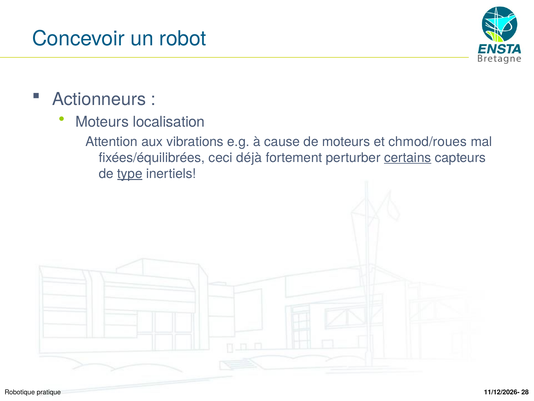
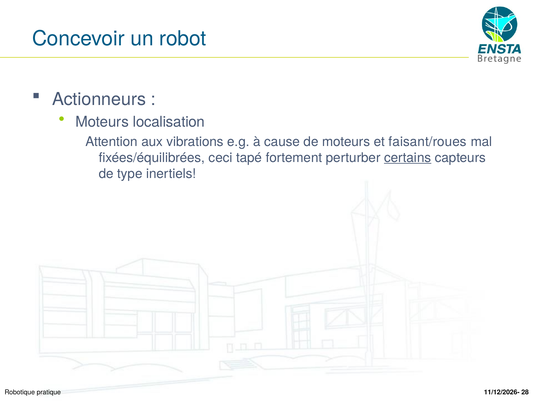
chmod/roues: chmod/roues -> faisant/roues (428, 141)
déjà: déjà -> tapé (249, 157)
type underline: present -> none (130, 173)
